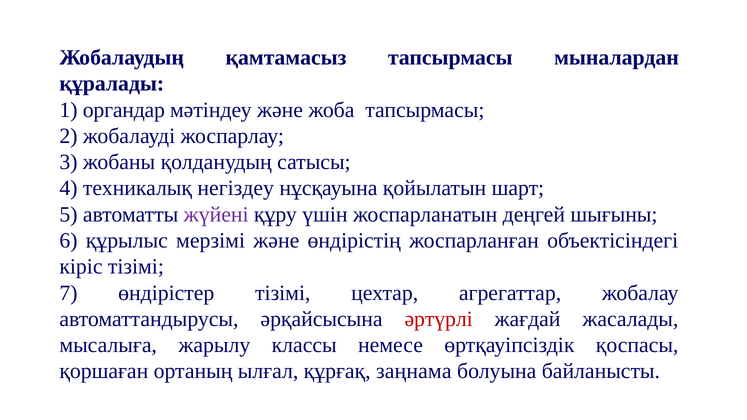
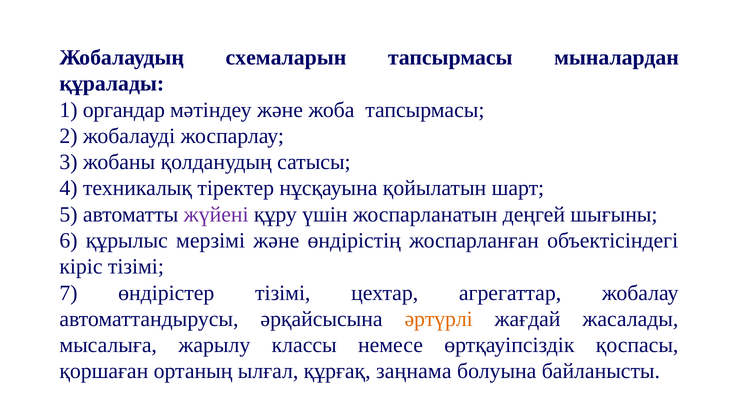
қамтамасыз: қамтамасыз -> схемаларын (286, 58)
негіздеу: негіздеу -> тіректер (236, 188)
әртүрлі colour: red -> orange (439, 319)
